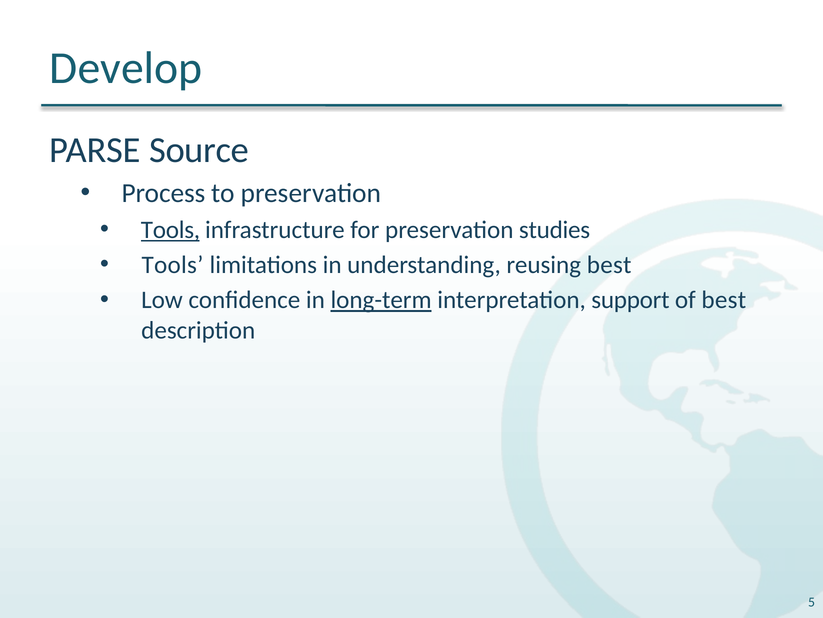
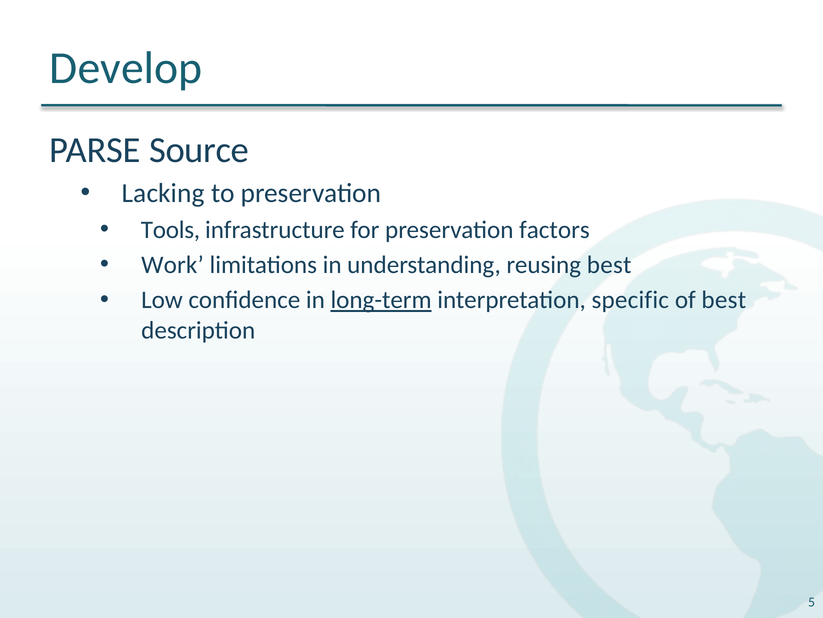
Process: Process -> Lacking (163, 193)
Tools underline: present -> none (170, 229)
studies: studies -> factors (554, 229)
Tools: Tools -> Work (173, 265)
support: support -> specific (630, 300)
